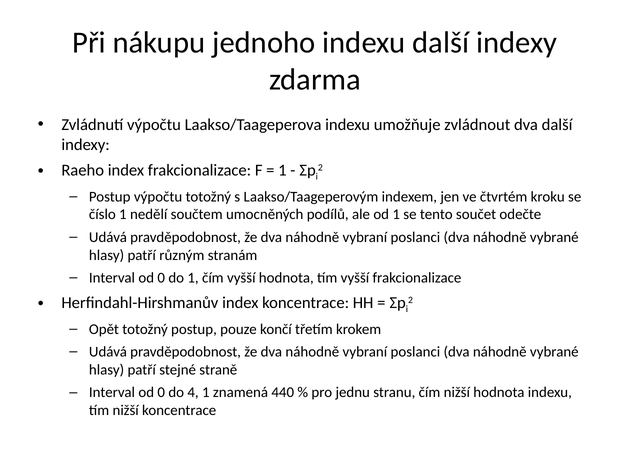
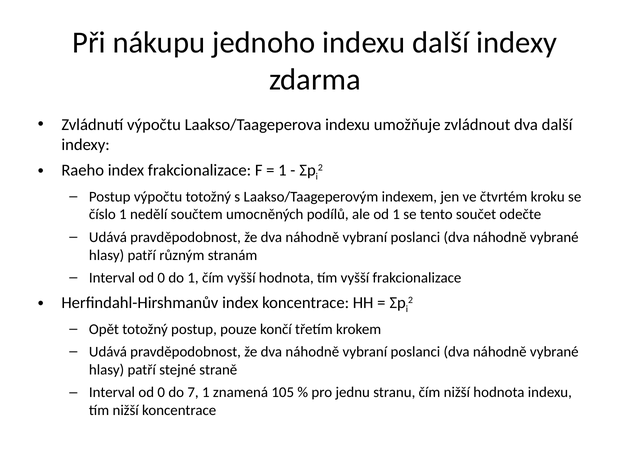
4: 4 -> 7 (193, 392)
440: 440 -> 105 (283, 392)
